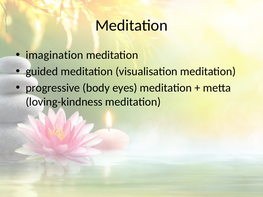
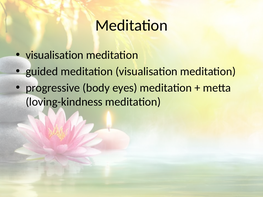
imagination: imagination -> visualisation (55, 55)
